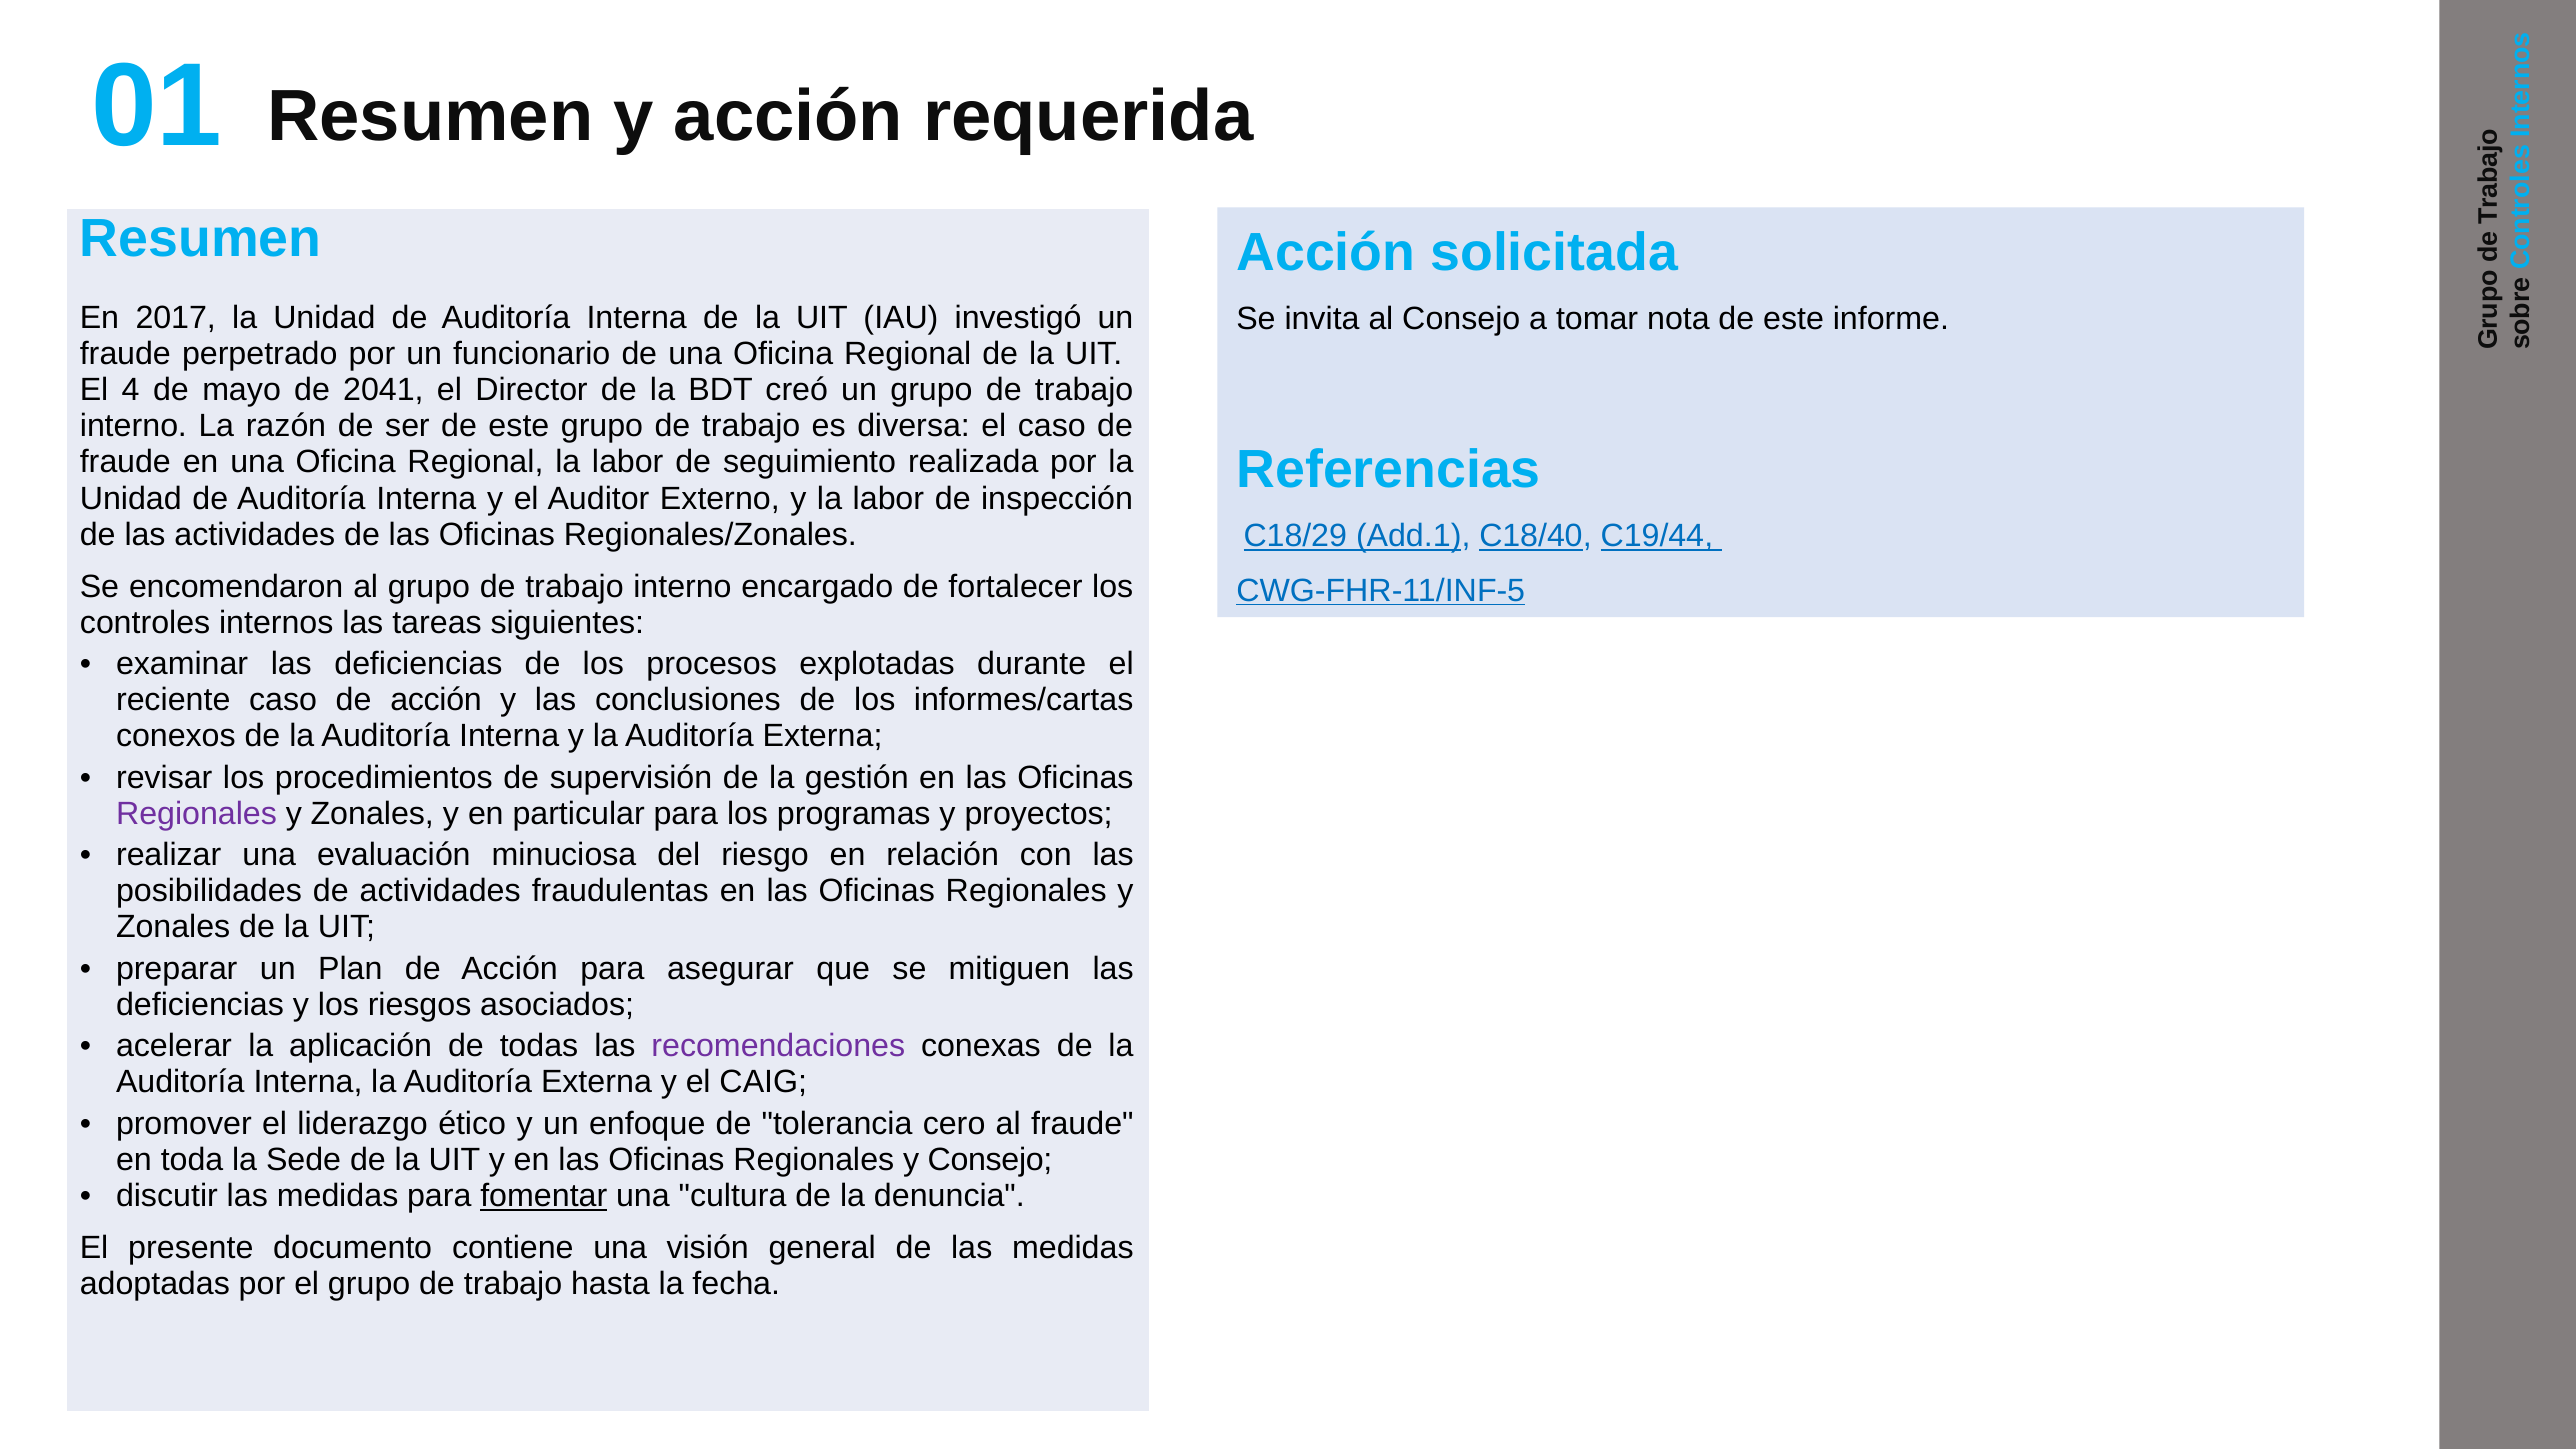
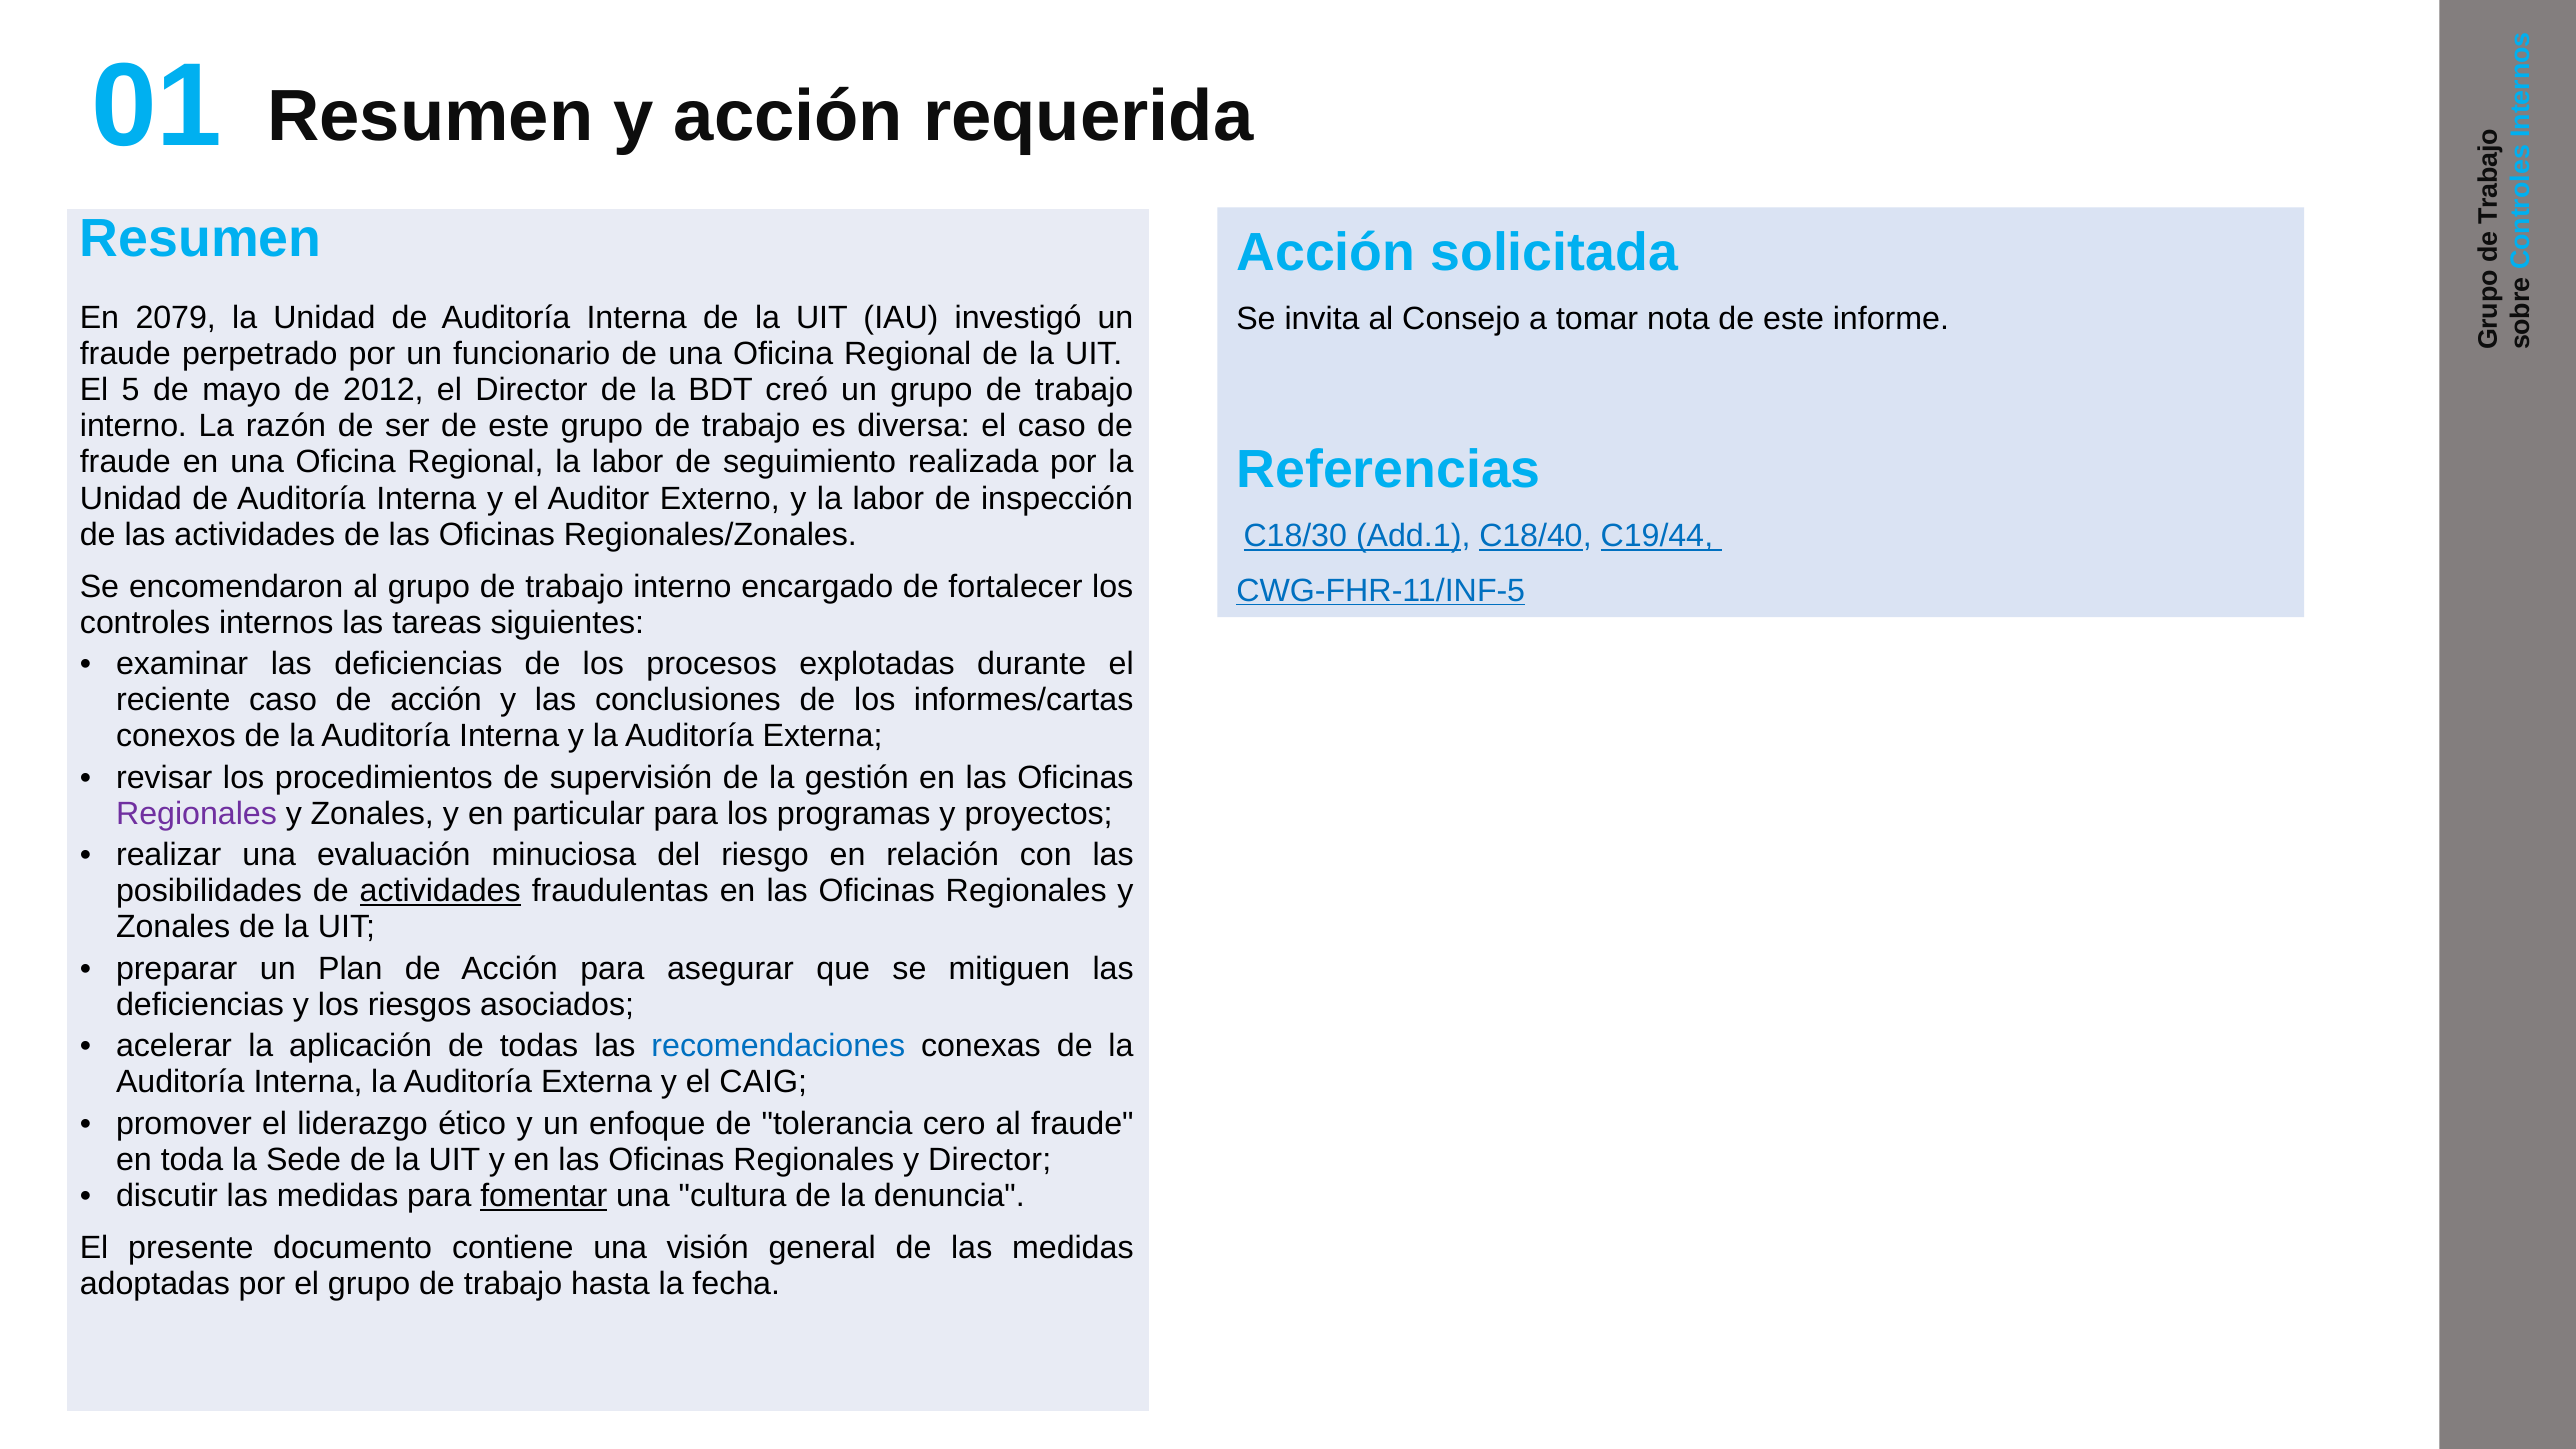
2017: 2017 -> 2079 (176, 318)
4: 4 -> 5 (131, 390)
2041: 2041 -> 2012 (383, 390)
C18/29: C18/29 -> C18/30 (1295, 536)
actividades underline: none -> present (440, 891)
recomendaciones colour: purple -> blue (778, 1046)
y Consejo: Consejo -> Director (990, 1160)
